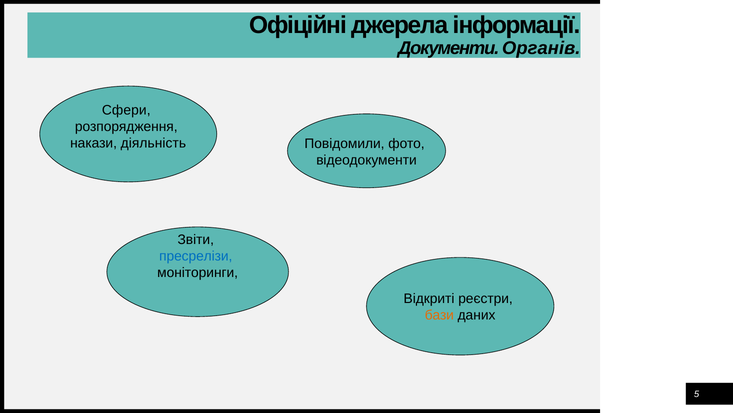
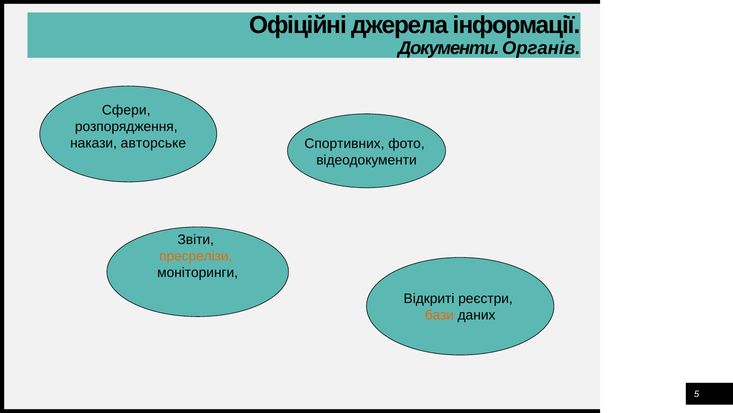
діяльність: діяльність -> авторське (153, 143)
Повідомили: Повідомили -> Спортивних (345, 143)
пресрелізи colour: blue -> orange (196, 256)
